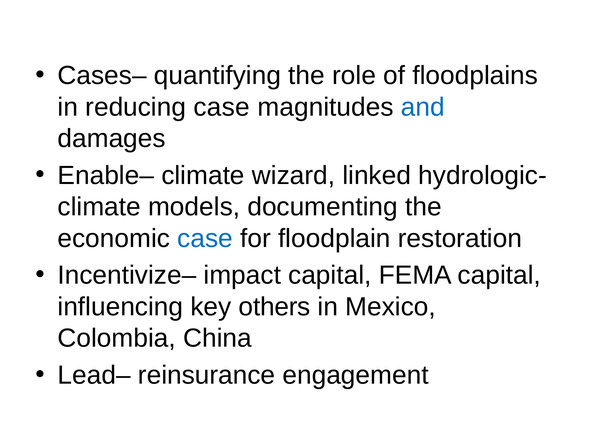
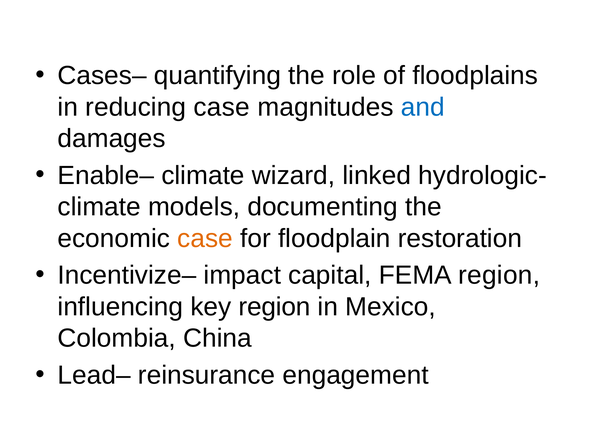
case colour: blue -> orange (205, 239)
FEMA capital: capital -> region (499, 275)
key others: others -> region (275, 307)
